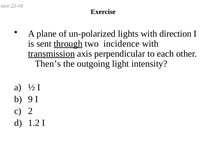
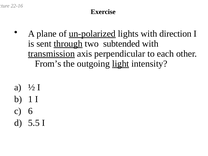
un-polarized underline: none -> present (92, 34)
incidence: incidence -> subtended (122, 44)
Then’s: Then’s -> From’s (48, 64)
light underline: none -> present (121, 64)
9: 9 -> 1 (30, 99)
2: 2 -> 6 (30, 111)
1.2: 1.2 -> 5.5 (34, 123)
